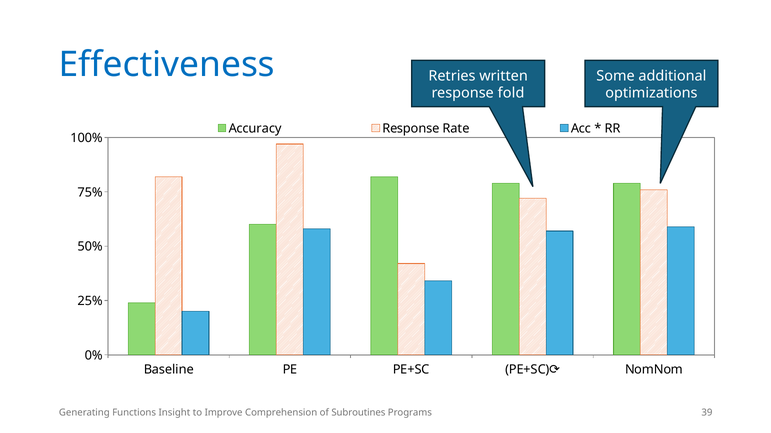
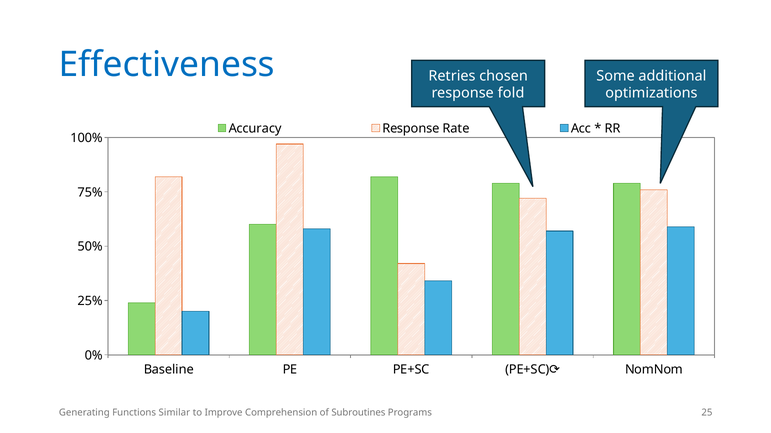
written: written -> chosen (504, 76)
Insight: Insight -> Similar (174, 413)
39: 39 -> 25 (707, 413)
